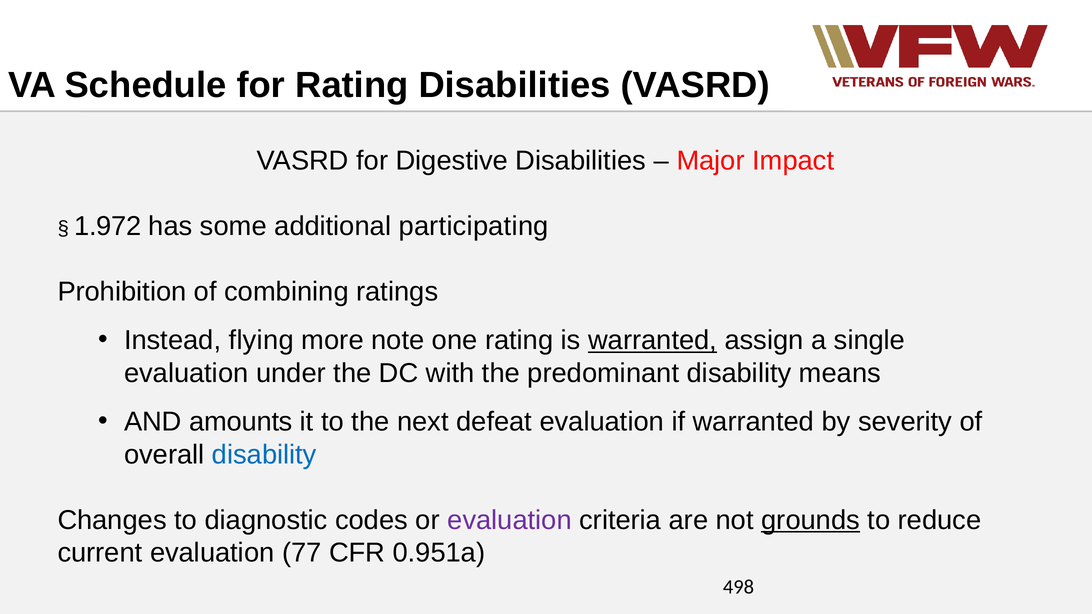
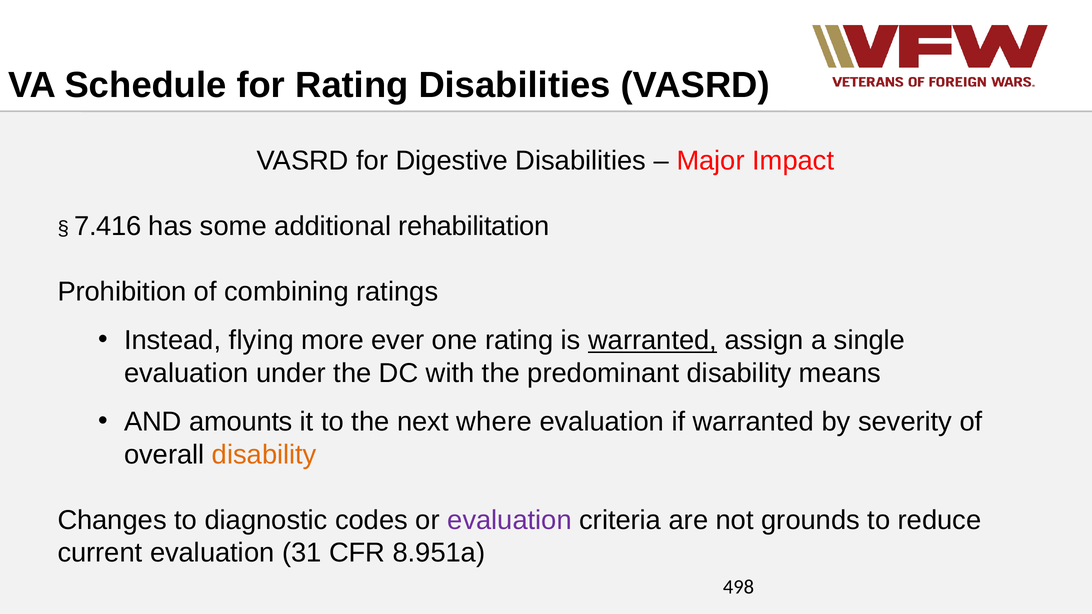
1.972: 1.972 -> 7.416 (108, 226)
participating: participating -> rehabilitation (474, 226)
note: note -> ever (398, 341)
defeat: defeat -> where (494, 422)
disability colour: blue -> orange (264, 455)
grounds underline: present -> none (811, 520)
77: 77 -> 31 (302, 553)
0.951a: 0.951a -> 8.951a (439, 553)
